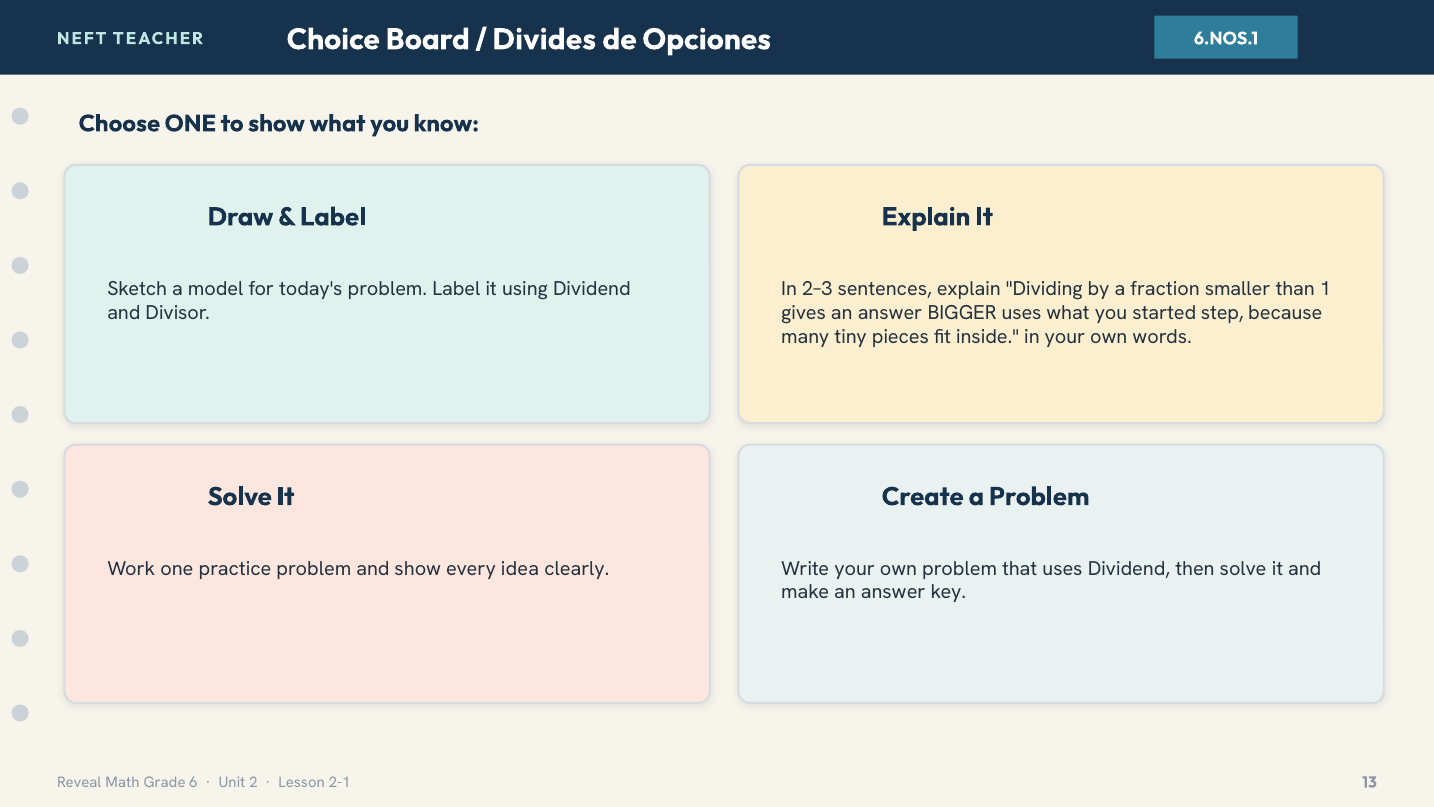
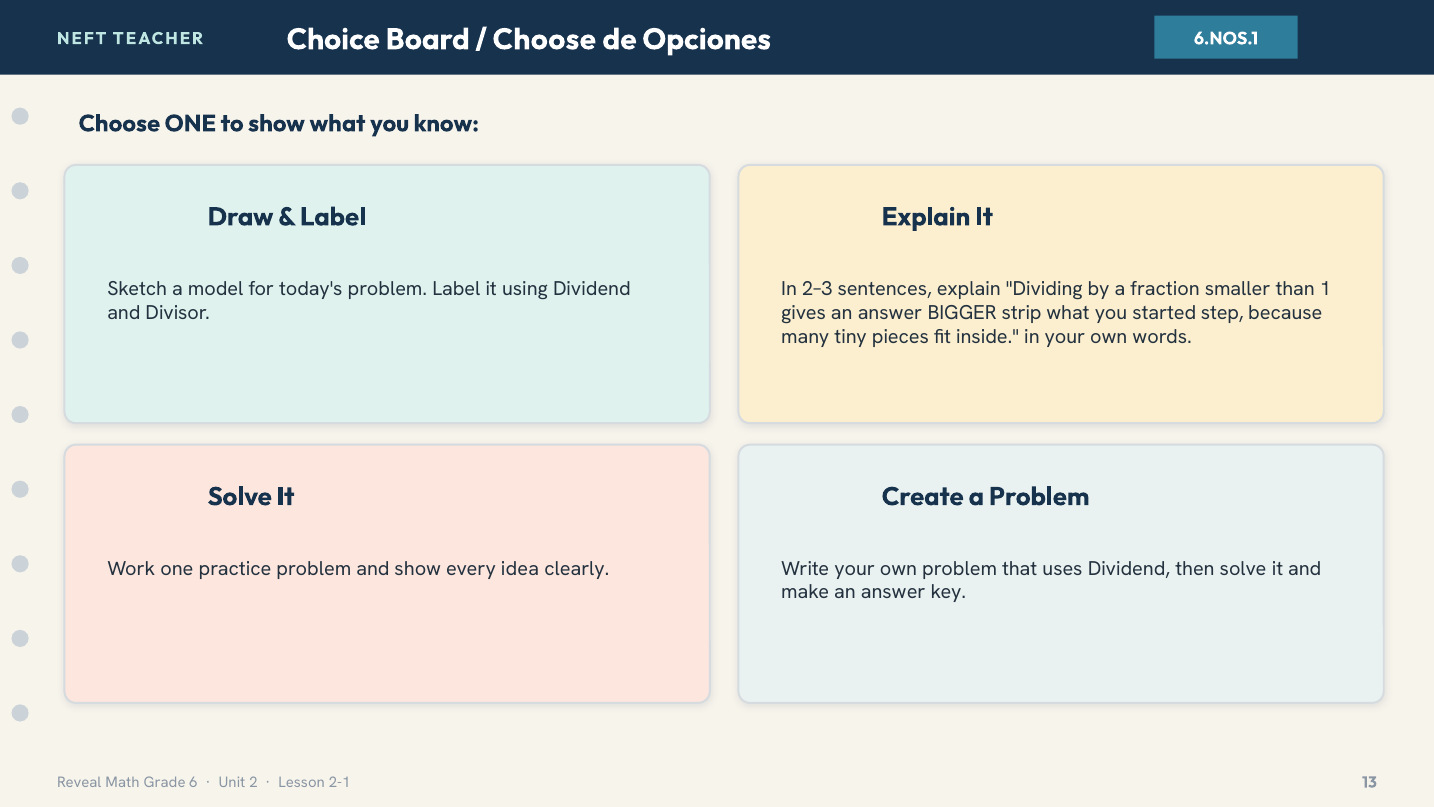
Divides: Divides -> Choose (544, 39)
BIGGER uses: uses -> strip (1022, 313)
